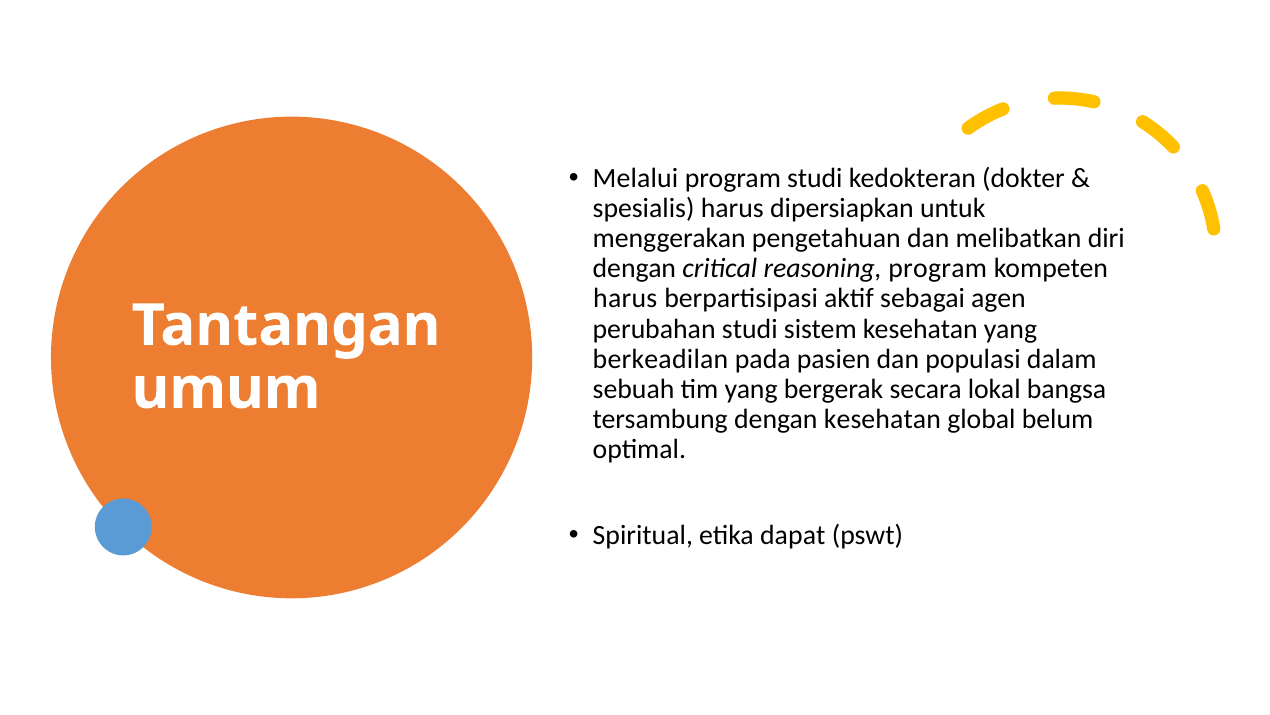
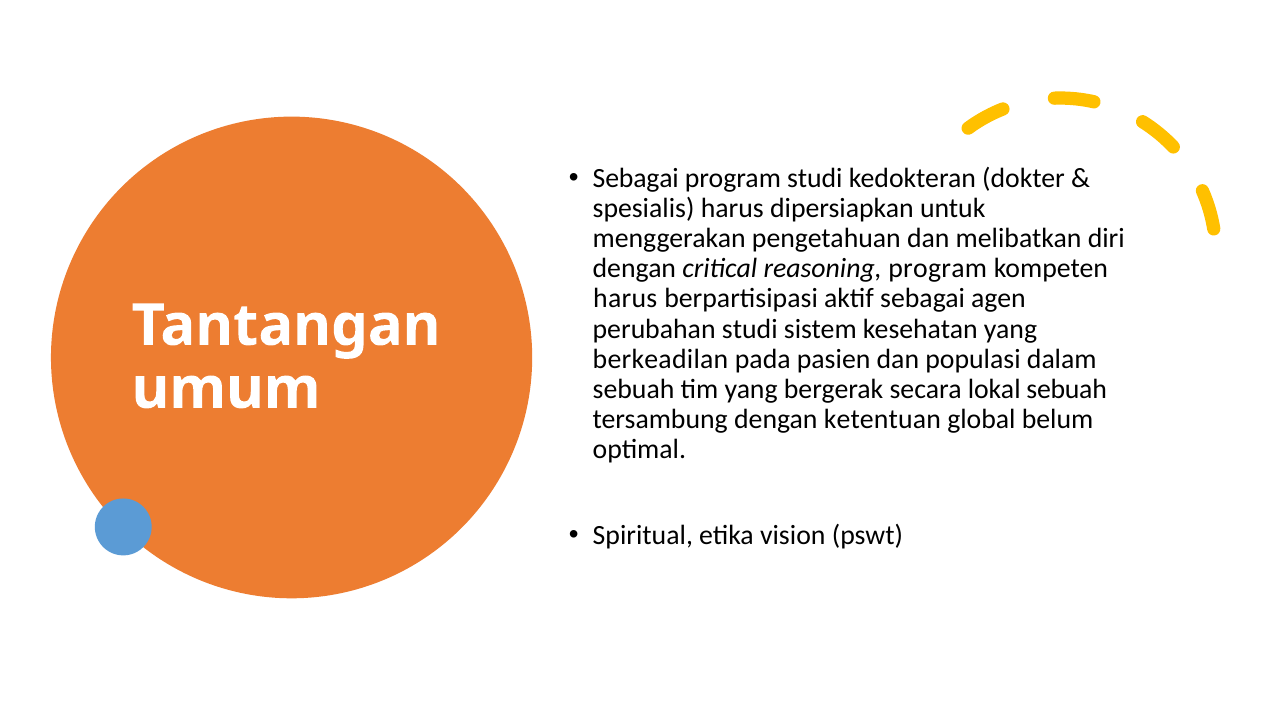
Melalui: Melalui -> Sebagai (636, 179)
lokal bangsa: bangsa -> sebuah (1067, 389)
dengan kesehatan: kesehatan -> ketentuan (882, 419)
dapat: dapat -> vision (793, 535)
